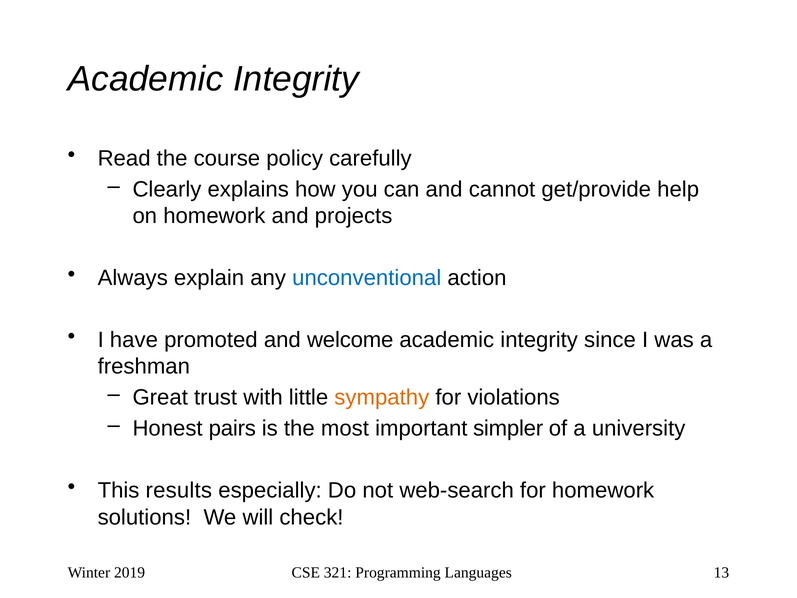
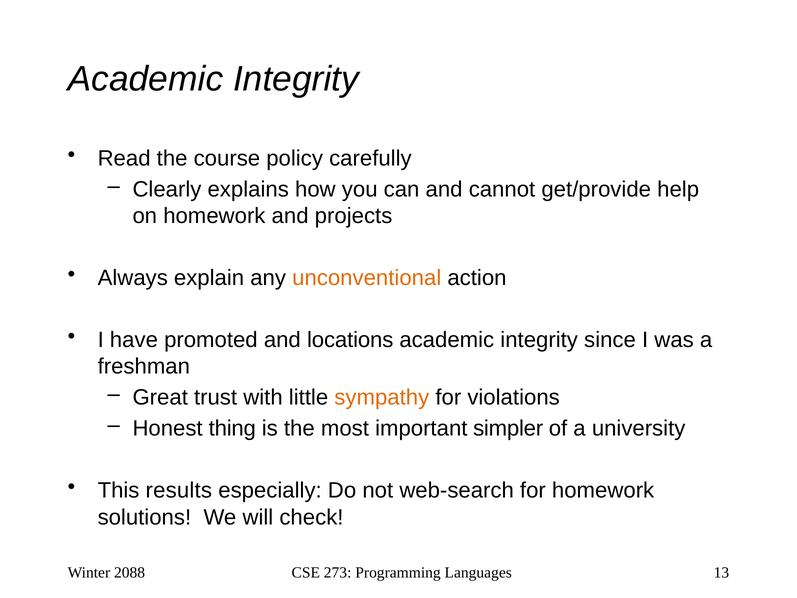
unconventional colour: blue -> orange (367, 278)
welcome: welcome -> locations (350, 340)
pairs: pairs -> thing (232, 428)
2019: 2019 -> 2088 (130, 572)
321: 321 -> 273 (338, 572)
